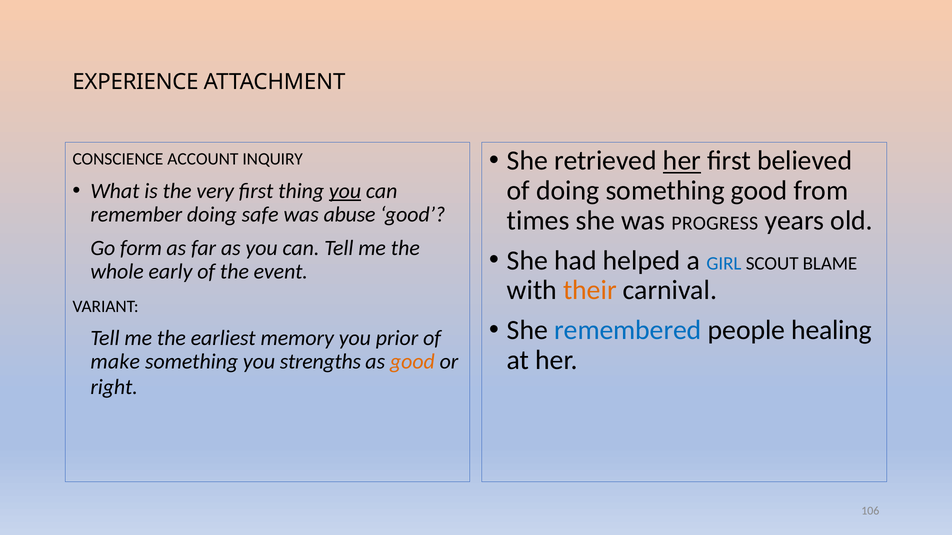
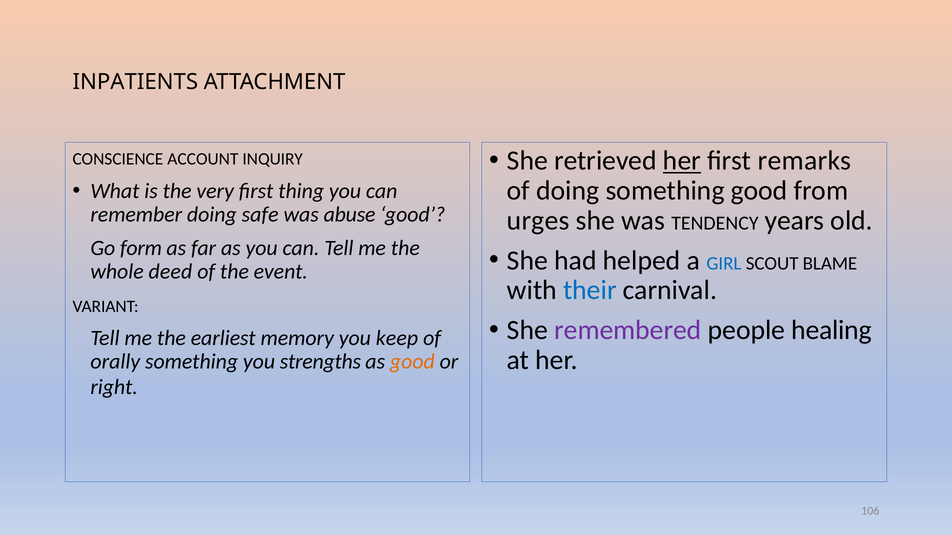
EXPERIENCE: EXPERIENCE -> INPATIENTS (135, 82)
believed: believed -> remarks (804, 161)
you underline: present -> none (345, 191)
times: times -> urges (538, 221)
PROGRESS: PROGRESS -> TENDENCY (715, 223)
early: early -> deed (170, 272)
their colour: orange -> blue (590, 291)
remembered colour: blue -> purple (628, 330)
prior: prior -> keep (397, 339)
make: make -> orally (115, 362)
